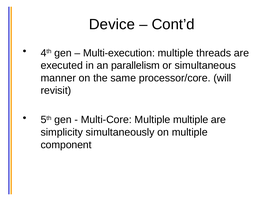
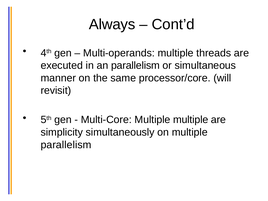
Device: Device -> Always (112, 24)
Multi-execution: Multi-execution -> Multi-operands (119, 53)
component: component -> parallelism (66, 145)
